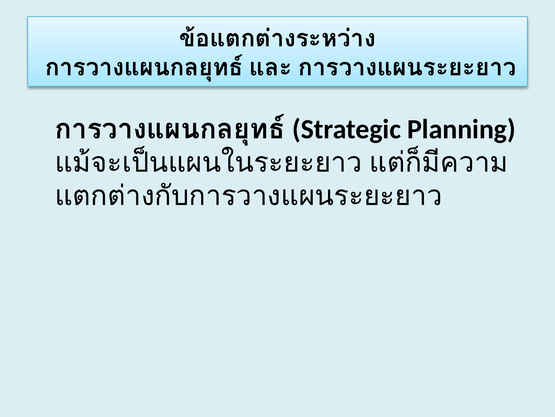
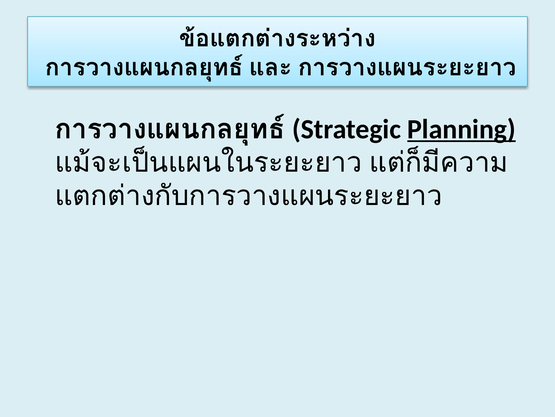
Planning underline: none -> present (461, 129)
